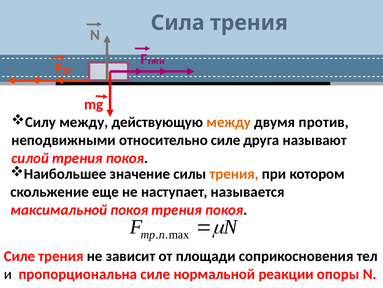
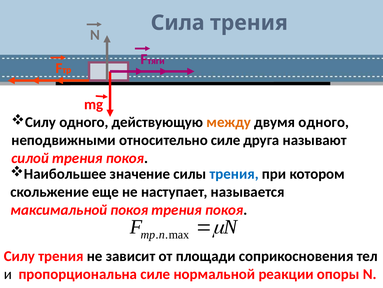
Cилу между: между -> одного (84, 122)
двумя против: против -> одного (324, 122)
трения colour: orange -> blue (234, 174)
Силе: Силе -> Cилу (19, 256)
